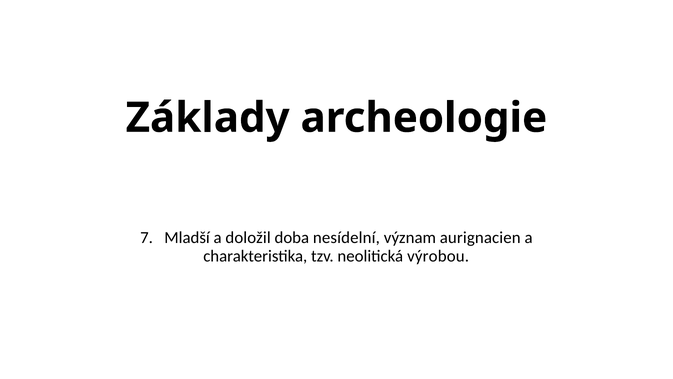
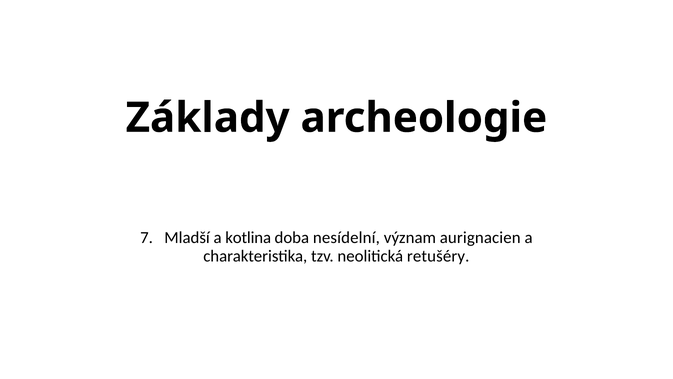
doložil: doložil -> kotlina (248, 238)
výrobou: výrobou -> retušéry (438, 256)
